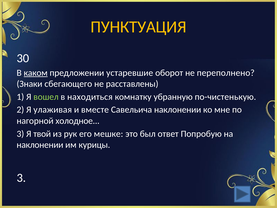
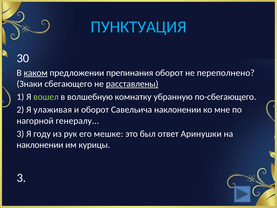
ПУНКТУАЦИЯ colour: yellow -> light blue (139, 27)
устаревшие: устаревшие -> препинания (130, 73)
расставлены underline: none -> present (132, 84)
находиться: находиться -> волшебную (90, 97)
по-чистенькую: по-чистенькую -> по-сбегающего (225, 97)
и вместе: вместе -> оборот (95, 110)
холодное: холодное -> генералу (77, 121)
твой: твой -> году (42, 134)
Попробую: Попробую -> Аринушки (201, 134)
